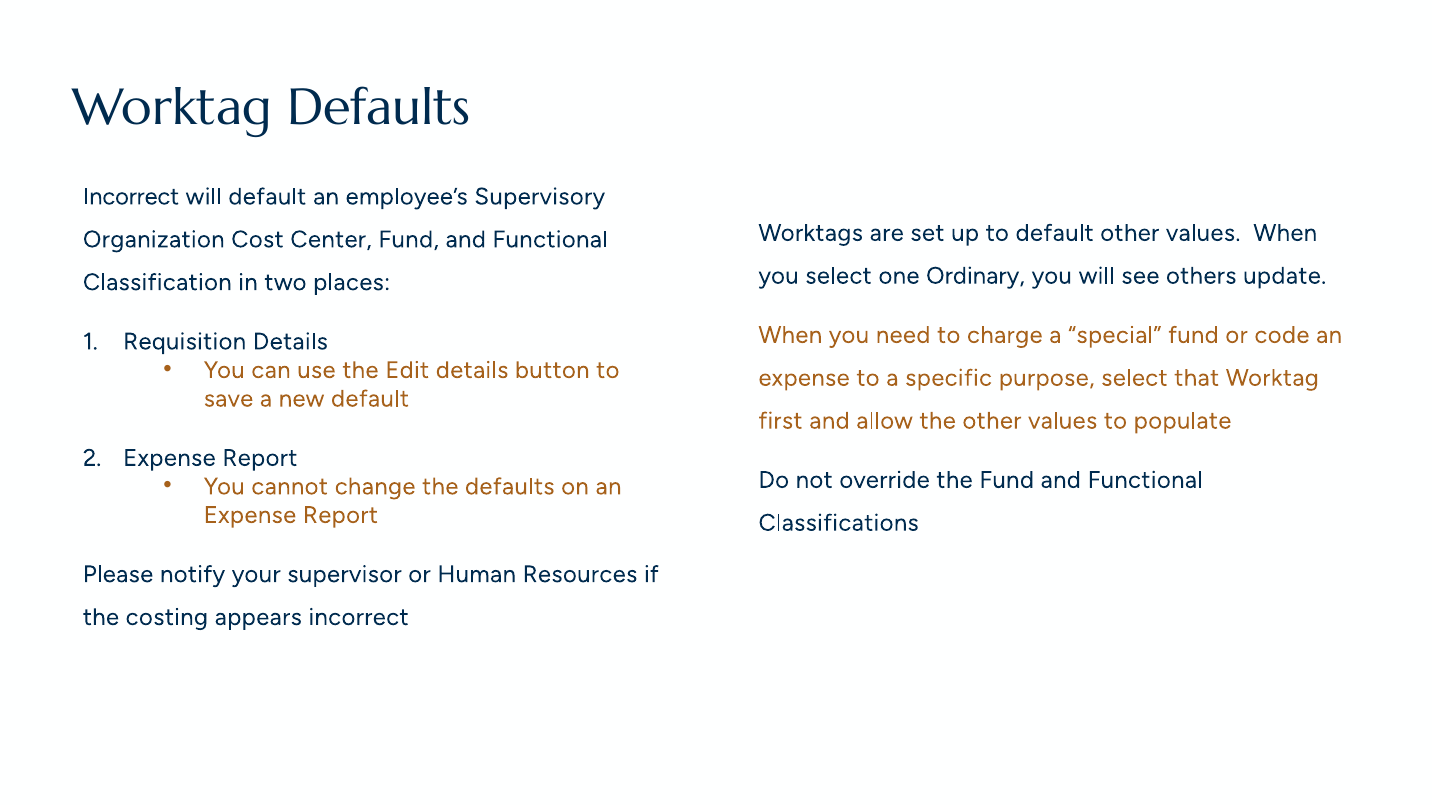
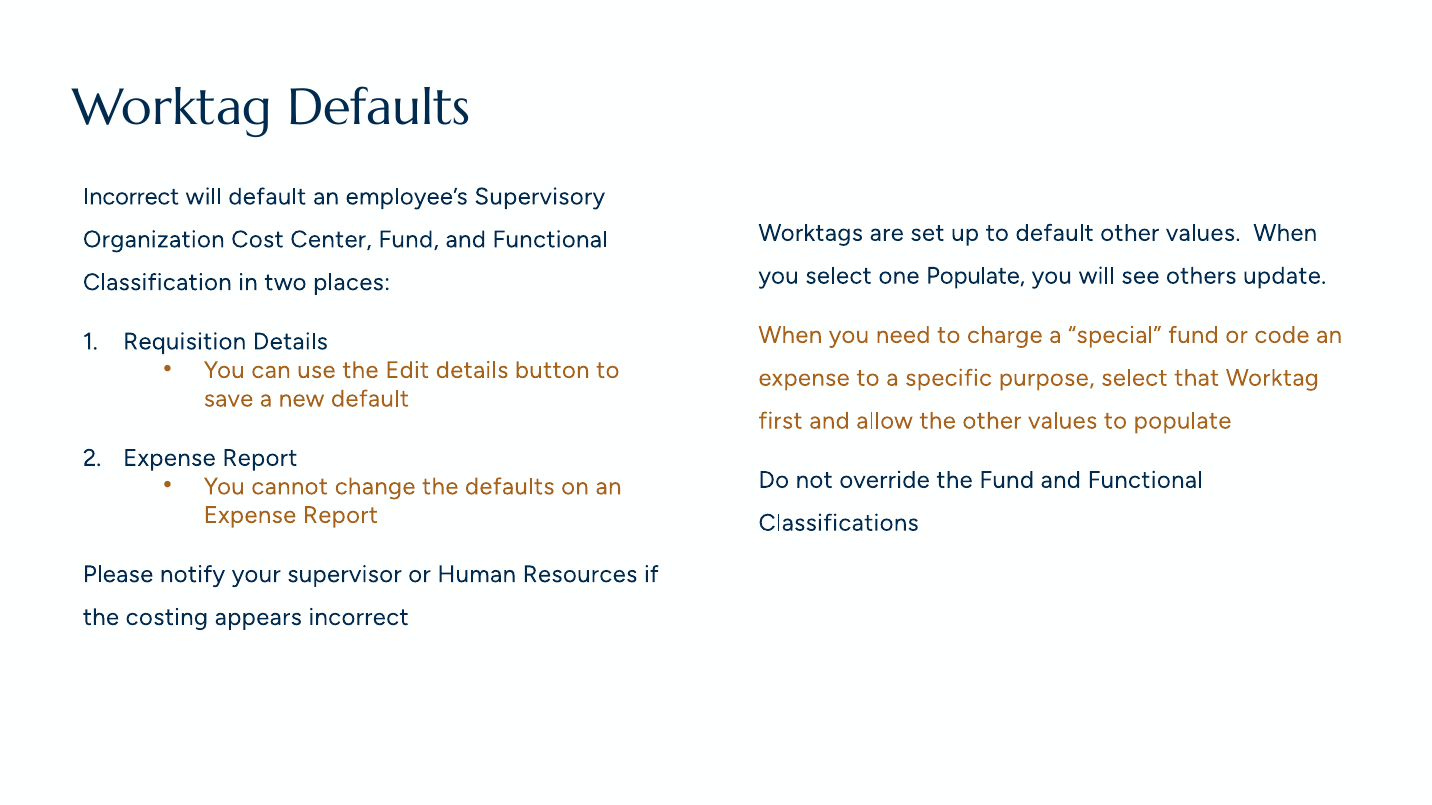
one Ordinary: Ordinary -> Populate (976, 276)
